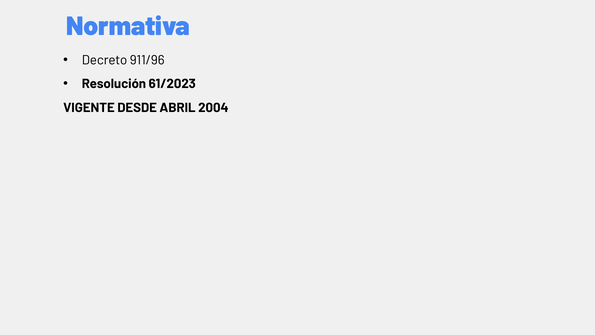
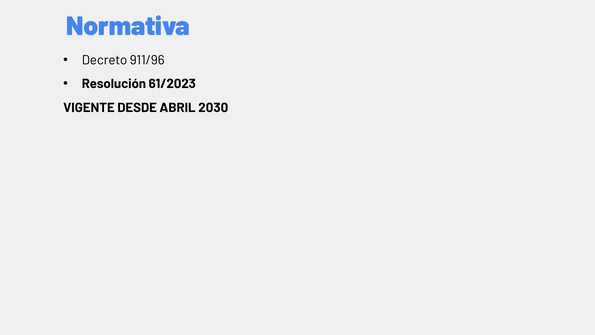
2004: 2004 -> 2030 (213, 108)
